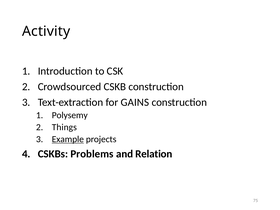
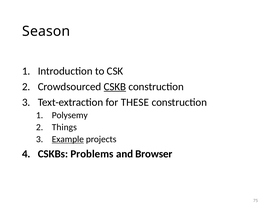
Activity: Activity -> Season (46, 31)
CSKB underline: none -> present (115, 87)
GAINS: GAINS -> THESE (135, 102)
Relation: Relation -> Browser (154, 154)
